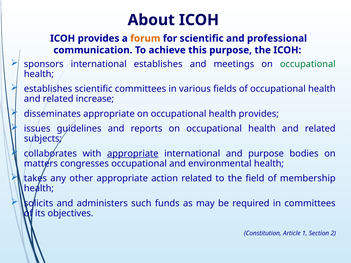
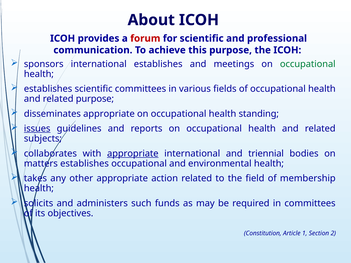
forum colour: orange -> red (145, 38)
related increase: increase -> purpose (95, 99)
health provides: provides -> standing (259, 114)
issues underline: none -> present (37, 129)
and purpose: purpose -> triennial (266, 154)
matters congresses: congresses -> establishes (85, 164)
